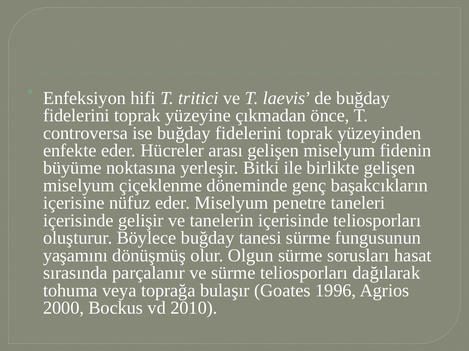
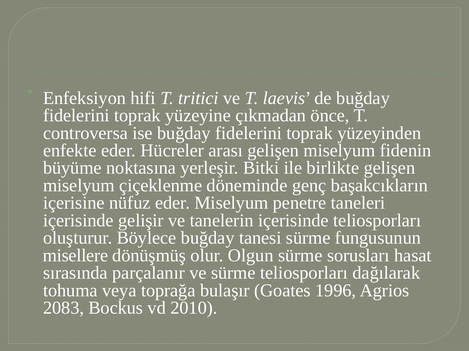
yaşamını: yaşamını -> misellere (75, 256)
2000: 2000 -> 2083 (64, 309)
